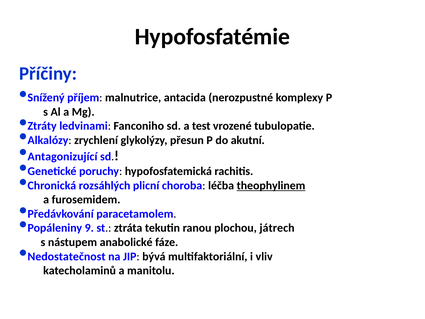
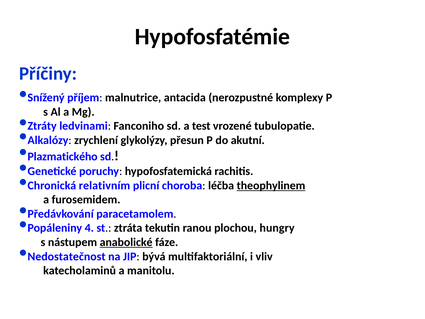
Antagonizující: Antagonizující -> Plazmatického (63, 157)
rozsáhlých: rozsáhlých -> relativním (104, 185)
9: 9 -> 4 (89, 228)
játrech: játrech -> hungry (277, 228)
anabolické underline: none -> present (126, 242)
